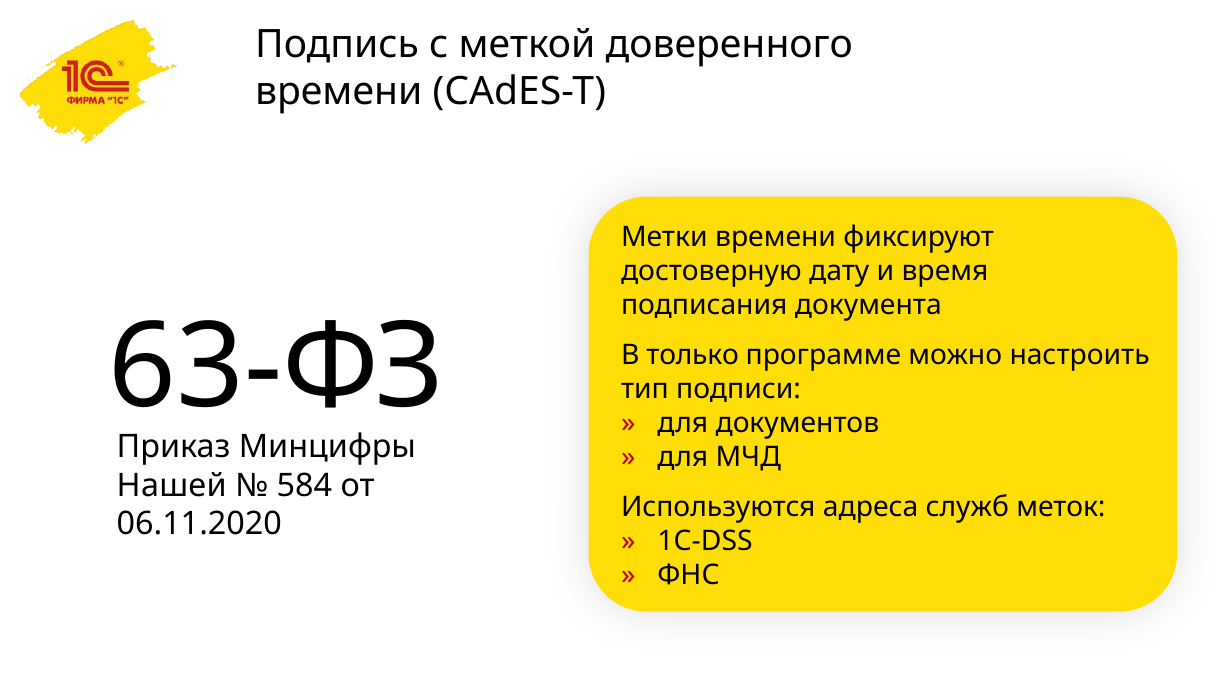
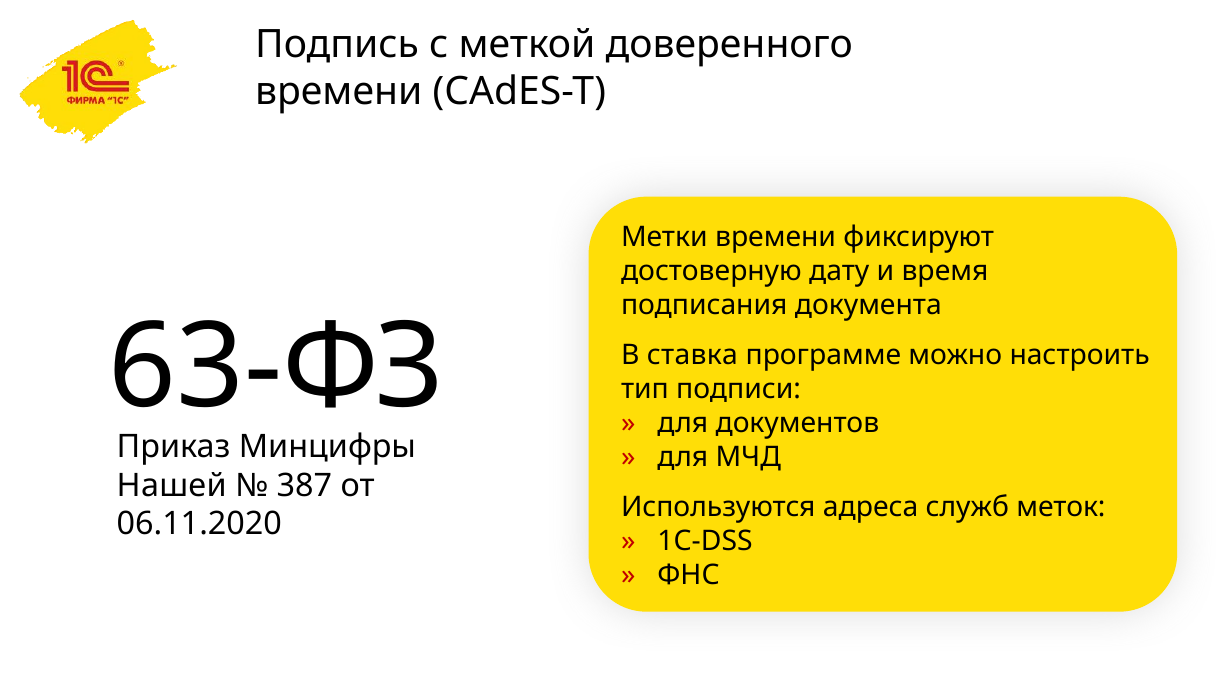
только: только -> ставка (692, 355)
584: 584 -> 387 (304, 485)
